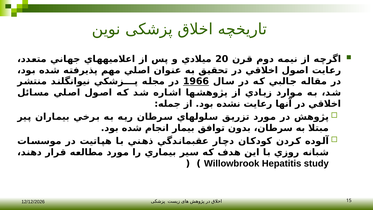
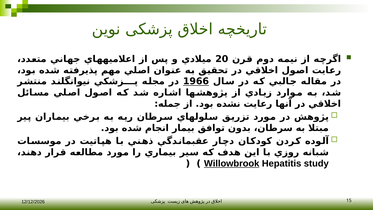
Willowbrook underline: none -> present (232, 163)
